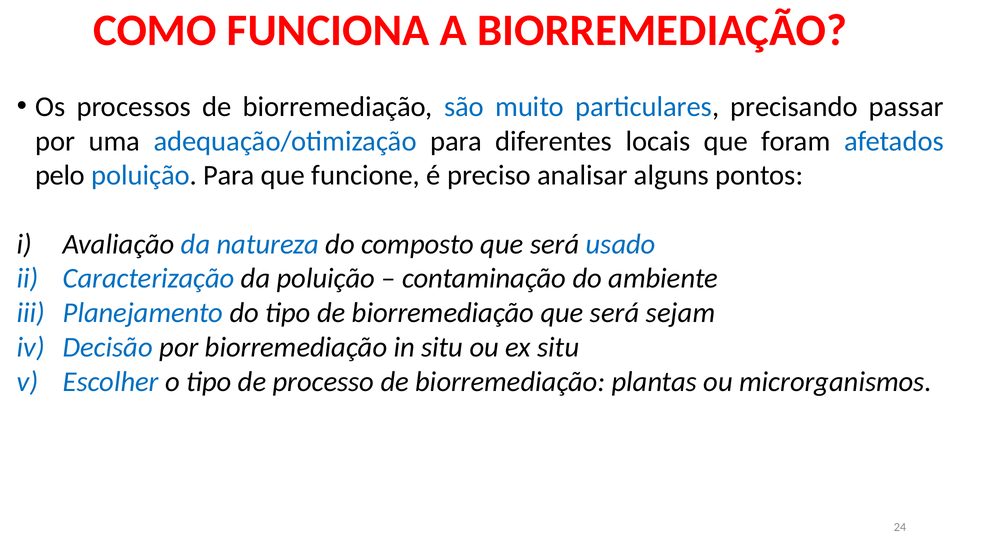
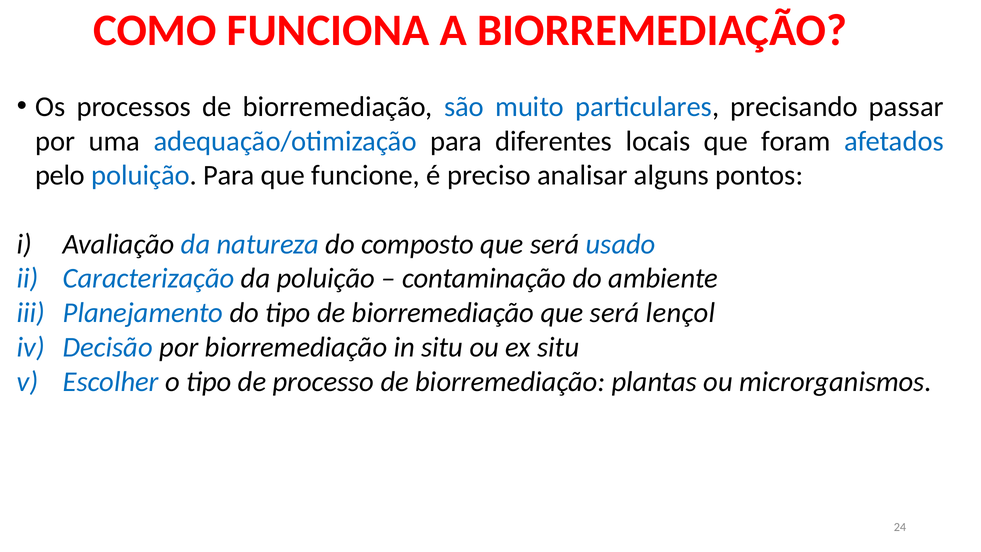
sejam: sejam -> lençol (681, 313)
